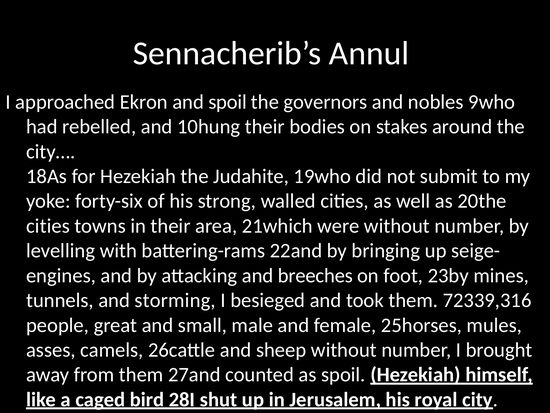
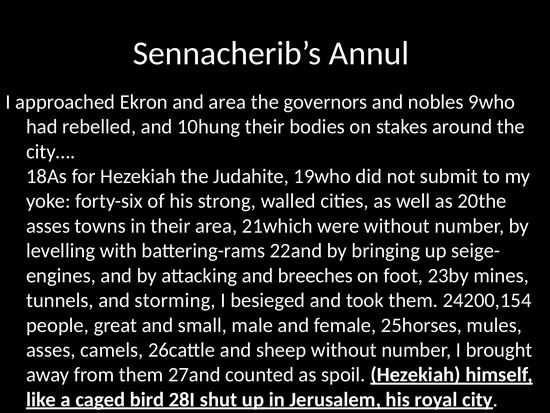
and spoil: spoil -> area (227, 102)
cities: cities -> asses (48, 226)
72339,316: 72339,316 -> 24200,154 (487, 300)
